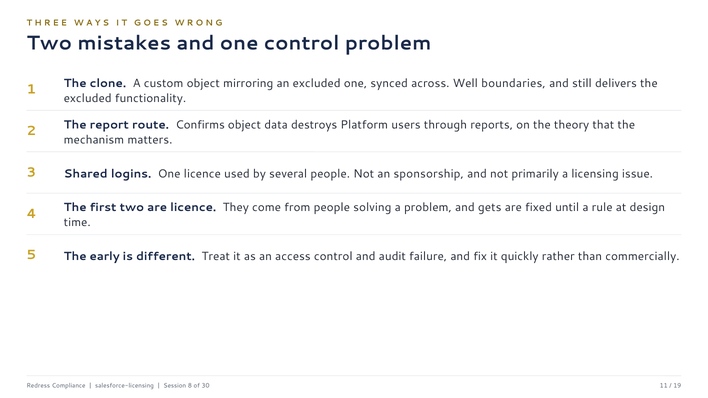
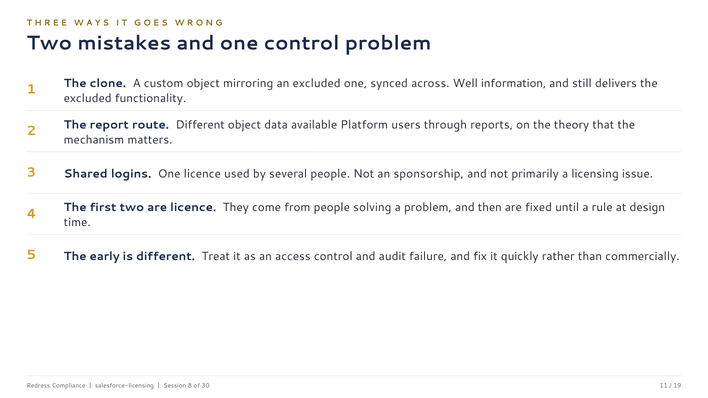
boundaries: boundaries -> information (514, 83)
route Confirms: Confirms -> Different (200, 125)
destroys: destroys -> available (314, 125)
gets: gets -> then (490, 208)
